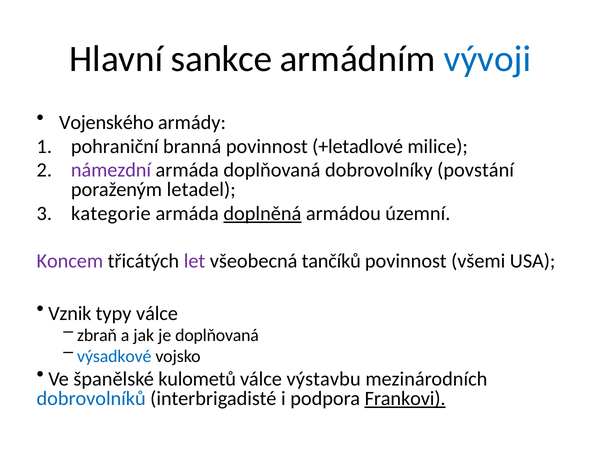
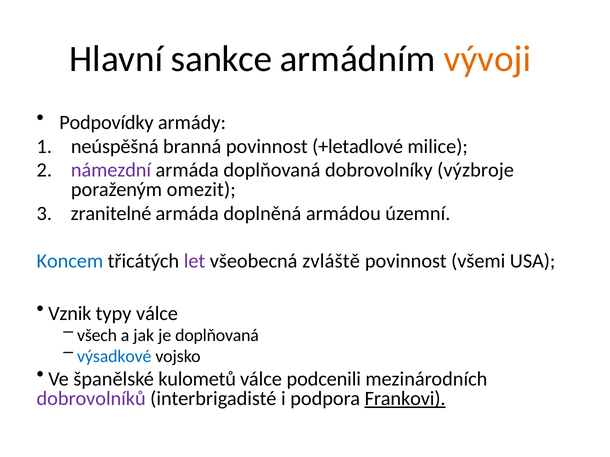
vývoji colour: blue -> orange (488, 59)
Vojenského: Vojenského -> Podpovídky (106, 123)
pohraniční: pohraniční -> neúspěšná (115, 146)
povstání: povstání -> výzbroje (476, 170)
letadel: letadel -> omezit (201, 190)
kategorie: kategorie -> zranitelné (111, 214)
doplněná underline: present -> none (262, 214)
Koncem colour: purple -> blue (70, 261)
tančíků: tančíků -> zvláště (331, 261)
zbraň: zbraň -> všech (97, 336)
výstavbu: výstavbu -> podcenili (324, 380)
dobrovolníků colour: blue -> purple (91, 399)
